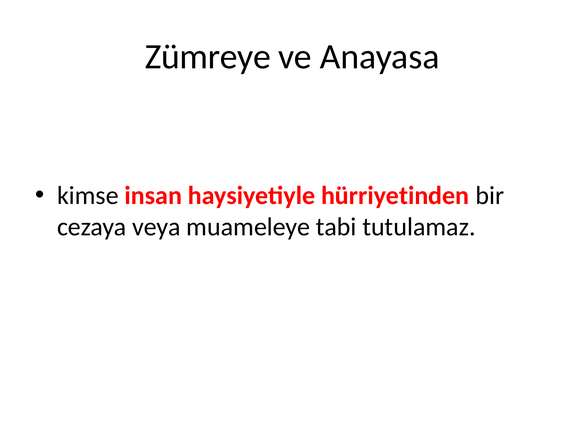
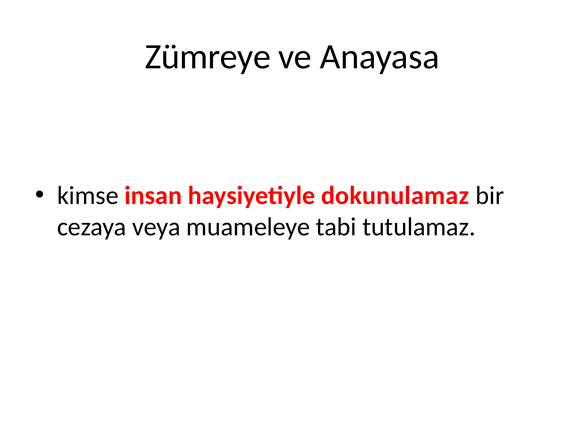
hürriyetinden: hürriyetinden -> dokunulamaz (395, 196)
